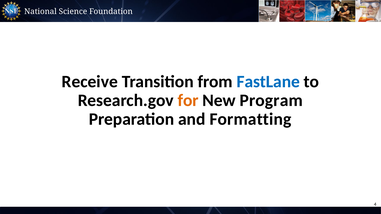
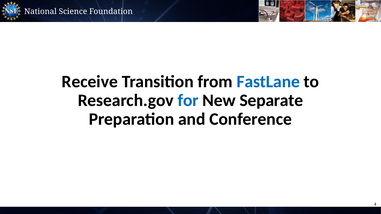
for colour: orange -> blue (188, 101)
Program: Program -> Separate (271, 101)
Formatting: Formatting -> Conference (251, 119)
